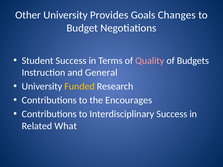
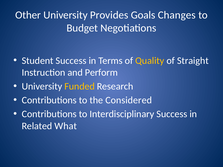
Quality colour: pink -> yellow (150, 61)
Budgets: Budgets -> Straight (193, 61)
General: General -> Perform (101, 73)
Encourages: Encourages -> Considered (129, 100)
